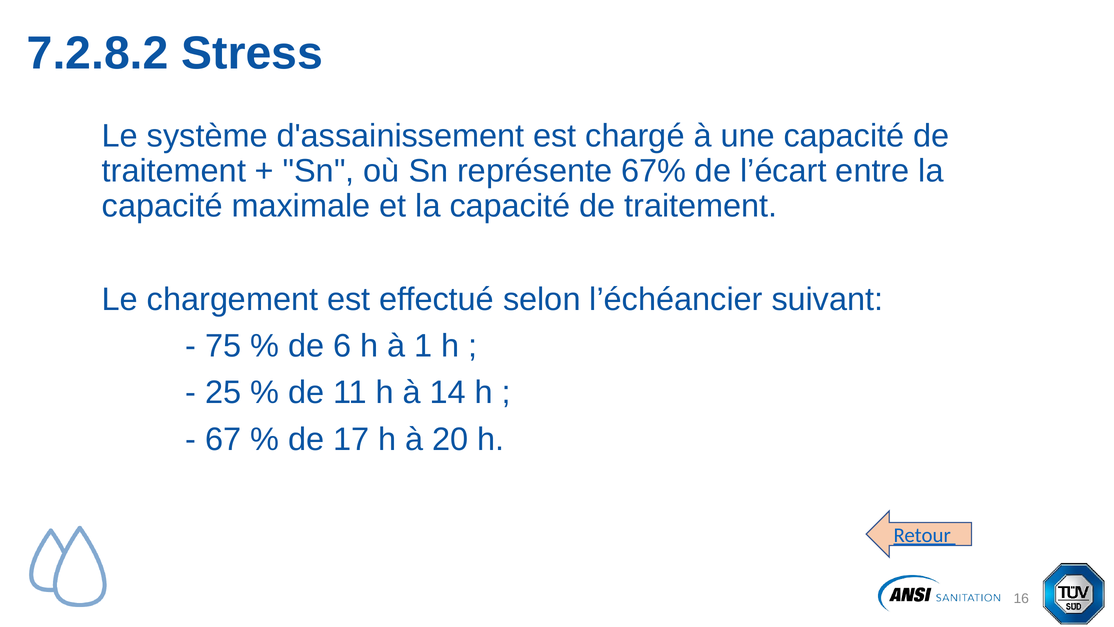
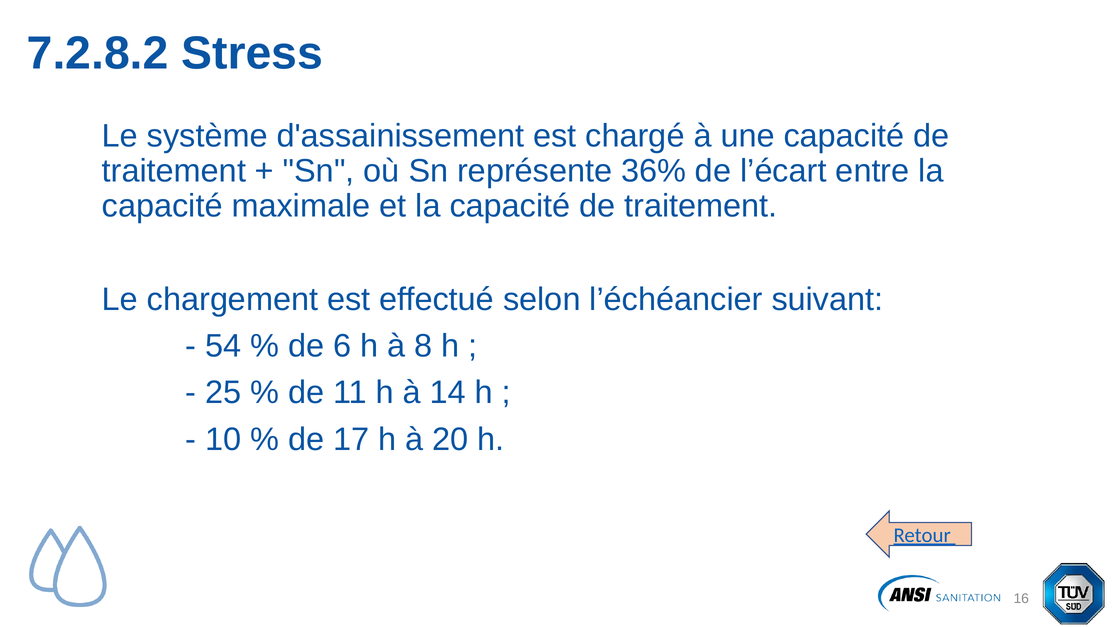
67%: 67% -> 36% (654, 171)
75: 75 -> 54 (223, 346)
1: 1 -> 8 (423, 346)
67: 67 -> 10 (223, 439)
